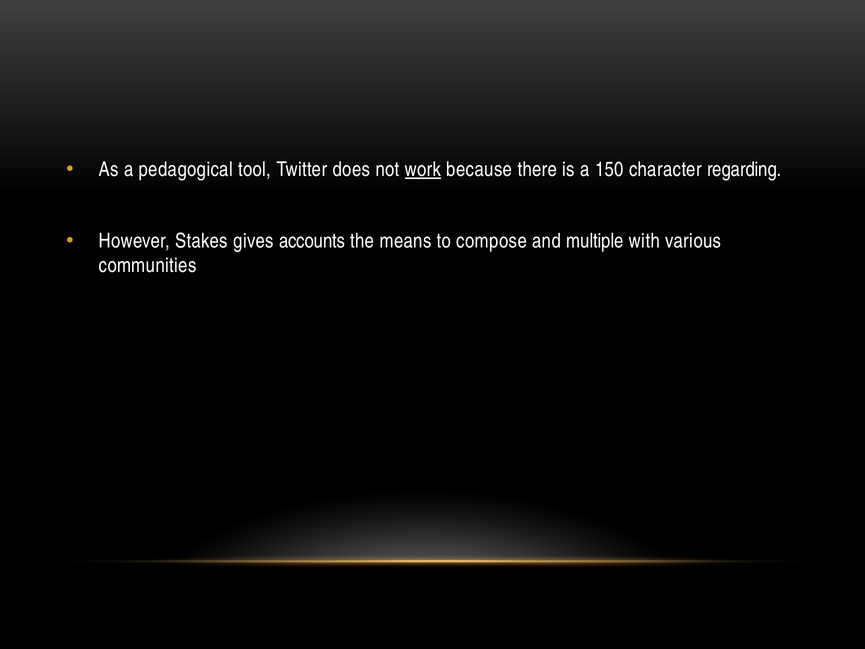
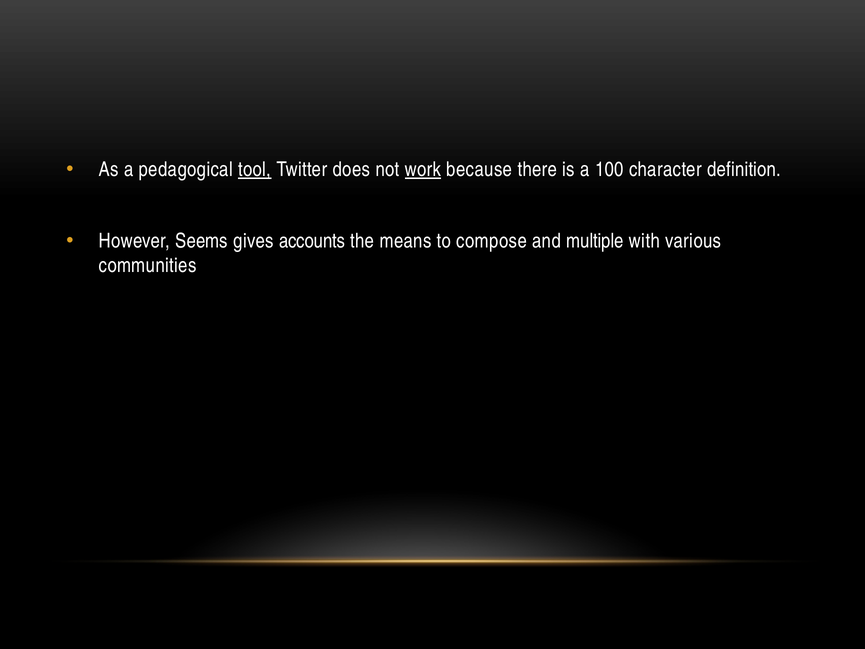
tool underline: none -> present (255, 169)
150: 150 -> 100 (609, 169)
regarding: regarding -> definition (744, 169)
Stakes: Stakes -> Seems (202, 241)
